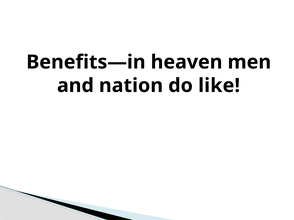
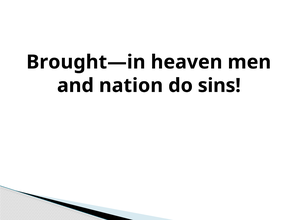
Benefits—in: Benefits—in -> Brought—in (86, 62)
like: like -> sins (219, 86)
